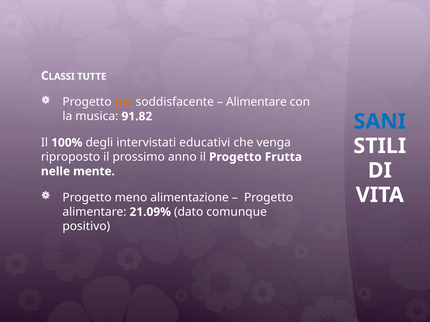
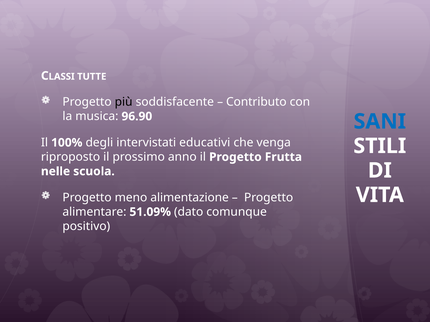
più colour: orange -> black (124, 102)
Alimentare: Alimentare -> Contributo (256, 102)
91.82: 91.82 -> 96.90 (137, 117)
mente: mente -> scuola (94, 172)
21.09%: 21.09% -> 51.09% (150, 212)
